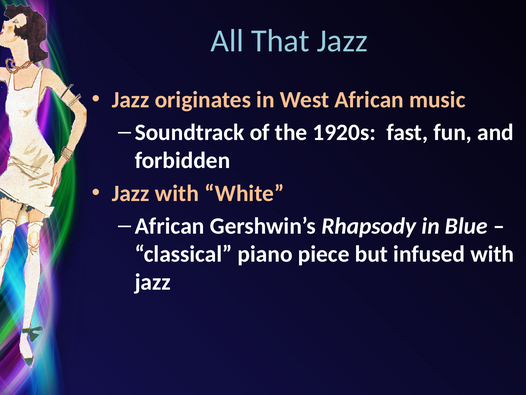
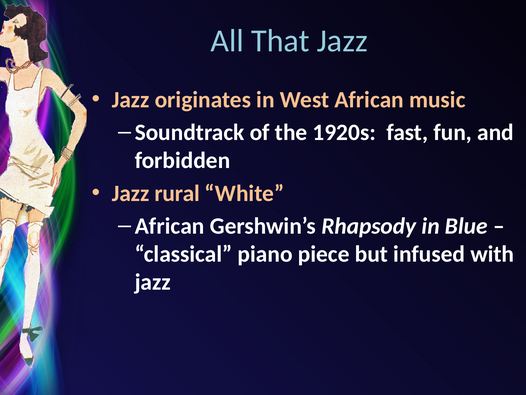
Jazz with: with -> rural (177, 193)
